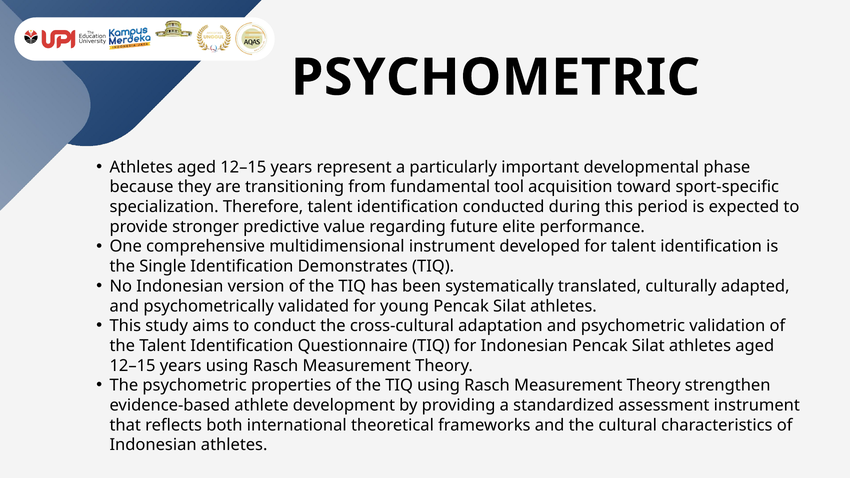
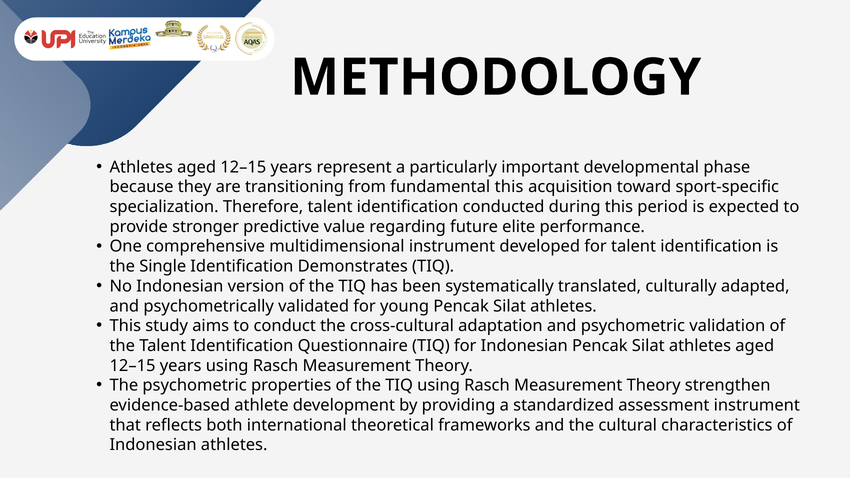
PSYCHOMETRIC: PSYCHOMETRIC -> METHODOLOGY (496, 78)
fundamental tool: tool -> this (509, 187)
